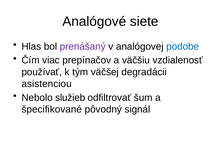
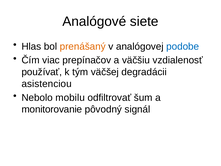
prenášaný colour: purple -> orange (83, 46)
služieb: služieb -> mobilu (70, 97)
špecifikované: špecifikované -> monitorovanie (52, 109)
